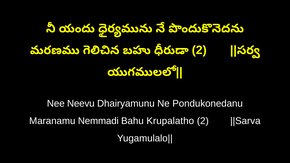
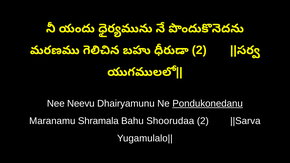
Pondukonedanu underline: none -> present (208, 104)
Nemmadi: Nemmadi -> Shramala (98, 121)
Krupalatho: Krupalatho -> Shoorudaa (170, 121)
